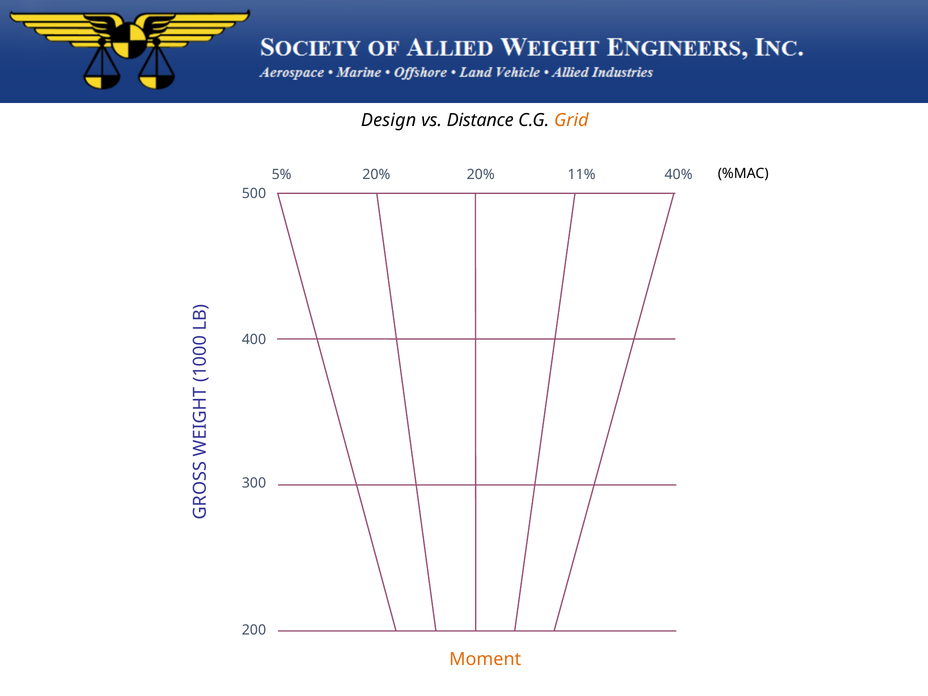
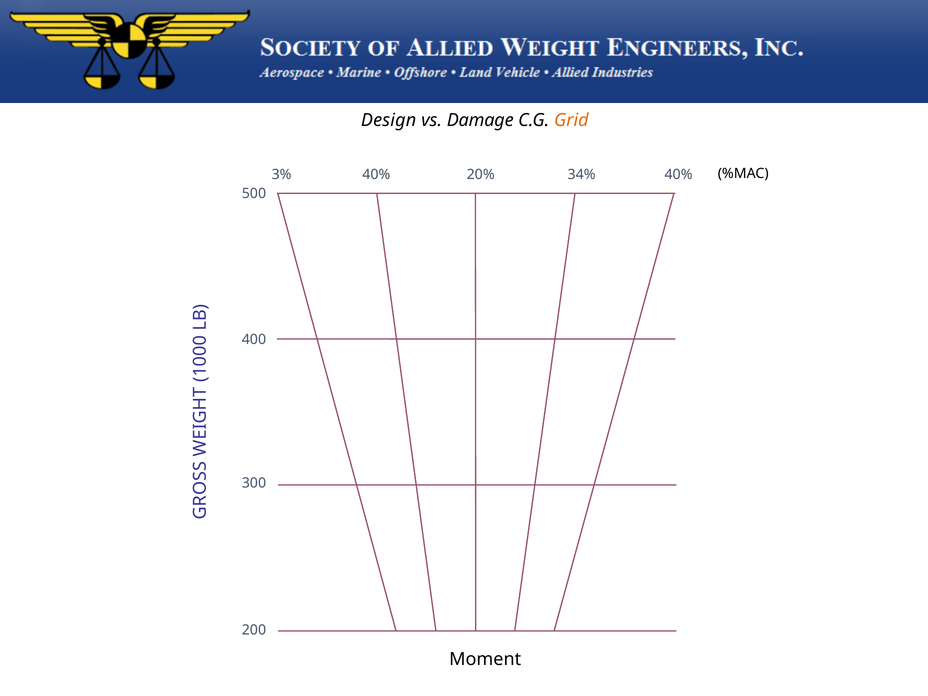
Distance: Distance -> Damage (480, 120)
5%: 5% -> 3% (282, 174)
20%: 20% -> 40% (376, 174)
11%: 11% -> 34% (582, 174)
Moment colour: orange -> black (485, 659)
